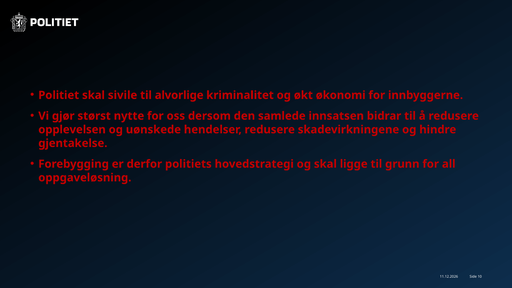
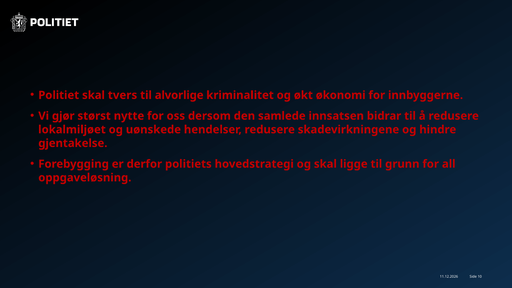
sivile: sivile -> tvers (123, 95)
opplevelsen: opplevelsen -> lokalmiljøet (72, 130)
